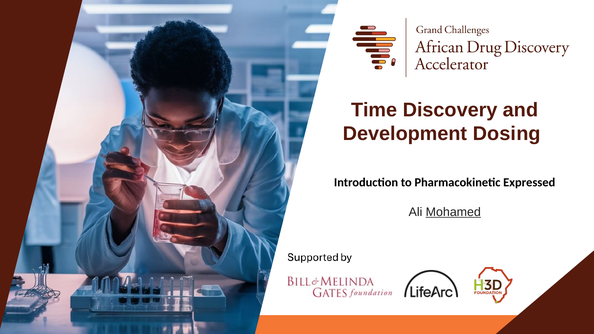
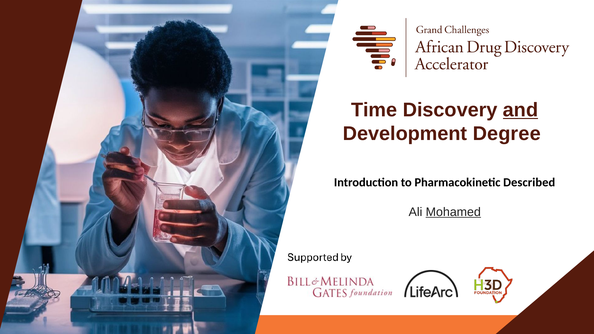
and underline: none -> present (521, 110)
Dosing: Dosing -> Degree (507, 134)
Expressed: Expressed -> Described (529, 182)
